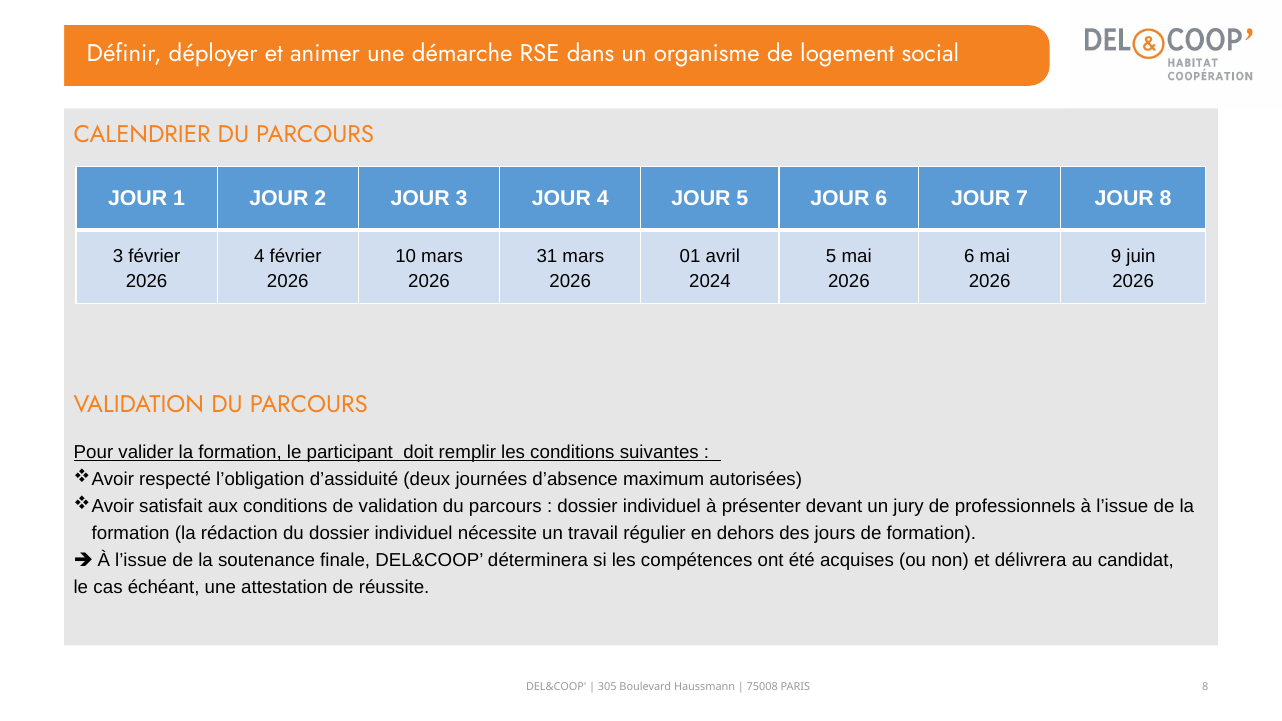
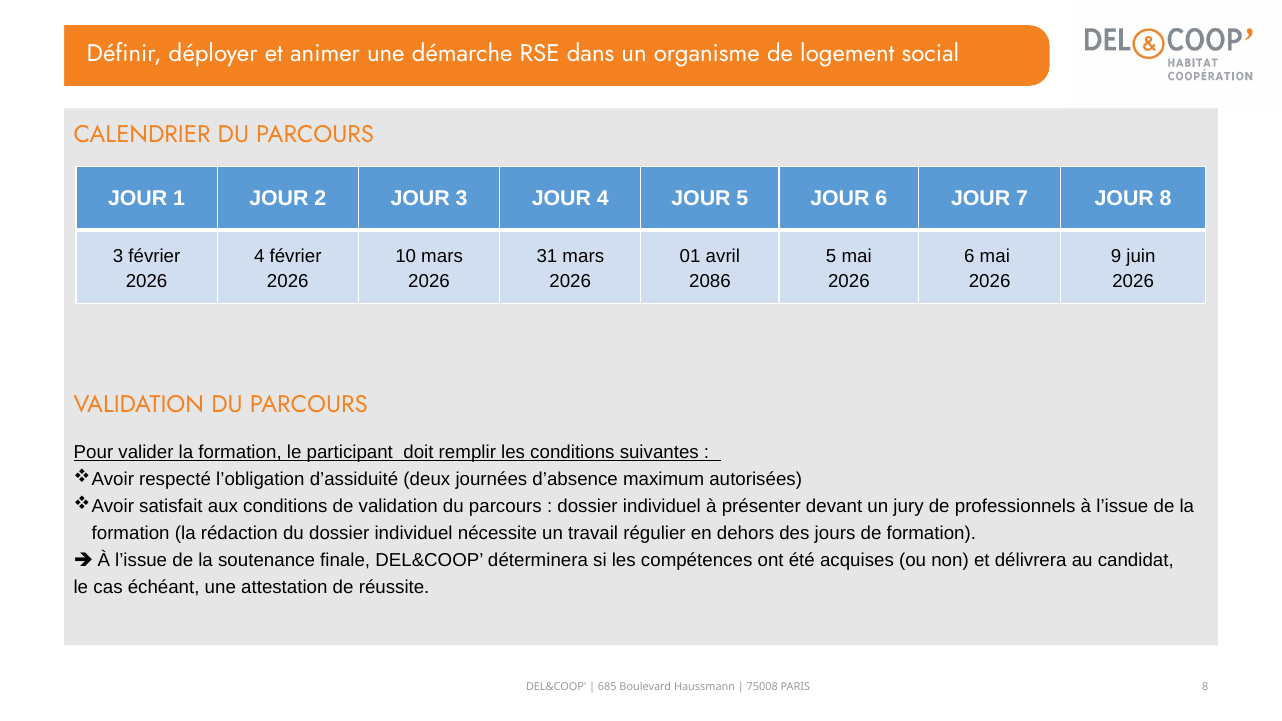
2024: 2024 -> 2086 (710, 282)
305: 305 -> 685 (607, 687)
